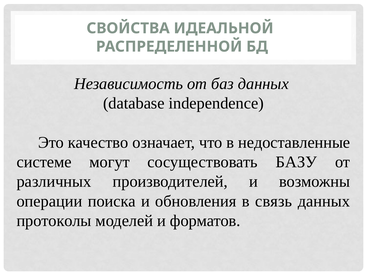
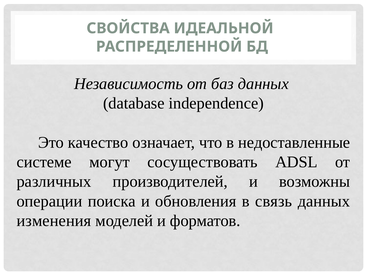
БАЗУ: БАЗУ -> ADSL (296, 162)
протоколы: протоколы -> изменения (54, 221)
